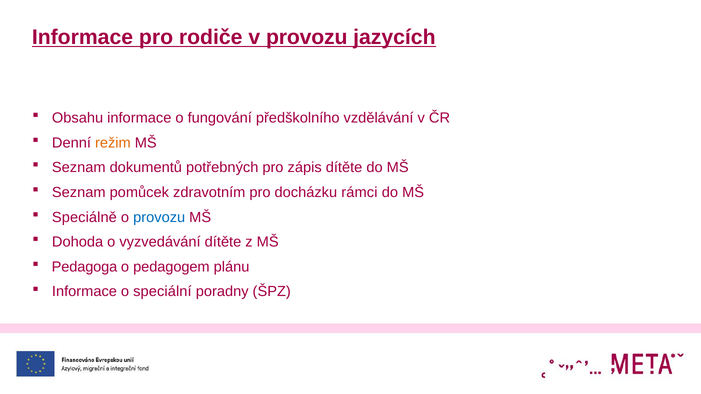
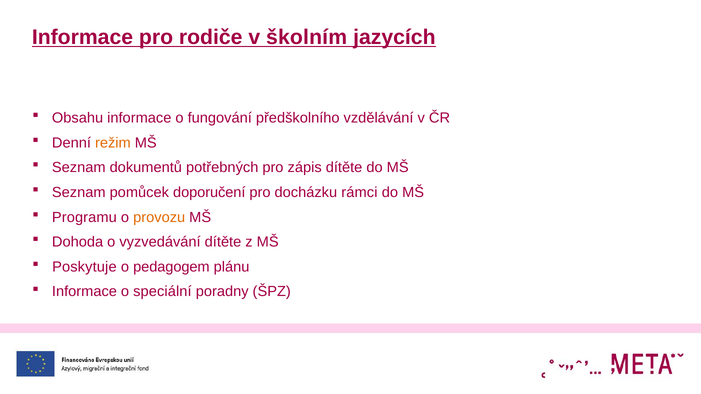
v provozu: provozu -> školním (307, 37)
zdravotním: zdravotním -> doporučení (209, 193)
Speciálně: Speciálně -> Programu (84, 217)
provozu colour: blue -> orange (159, 217)
Pedagoga: Pedagoga -> Poskytuje (84, 267)
